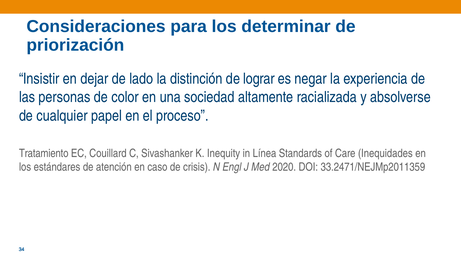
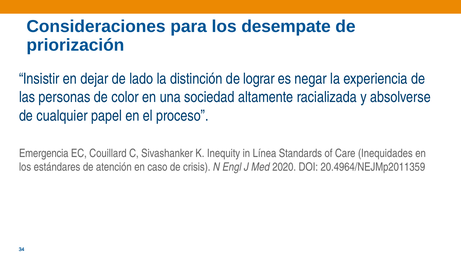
determinar: determinar -> desempate (286, 26)
Tratamiento: Tratamiento -> Emergencia (44, 154)
33.2471/NEJMp2011359: 33.2471/NEJMp2011359 -> 20.4964/NEJMp2011359 (373, 167)
